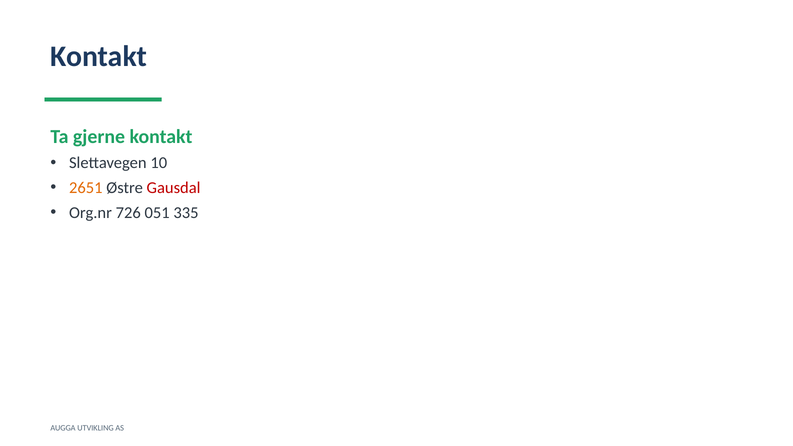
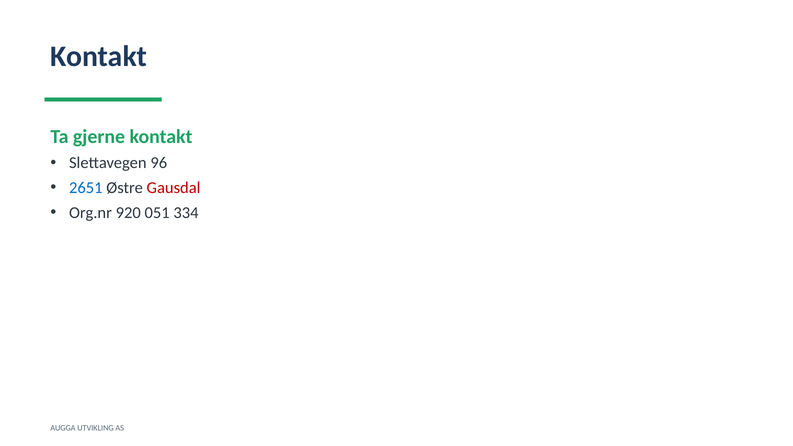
10: 10 -> 96 (159, 163)
2651 colour: orange -> blue (86, 188)
726: 726 -> 920 (128, 213)
335: 335 -> 334 (186, 213)
